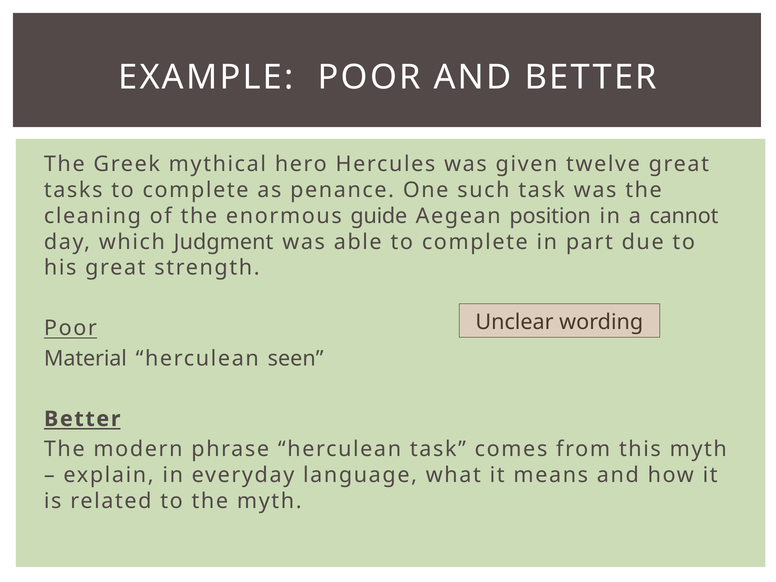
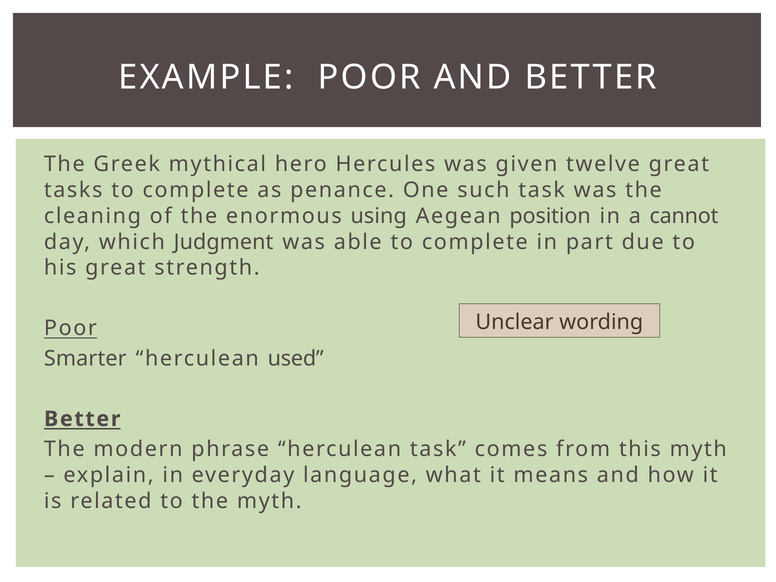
guide: guide -> using (379, 216)
Material: Material -> Smarter (85, 359)
seen: seen -> used (296, 359)
